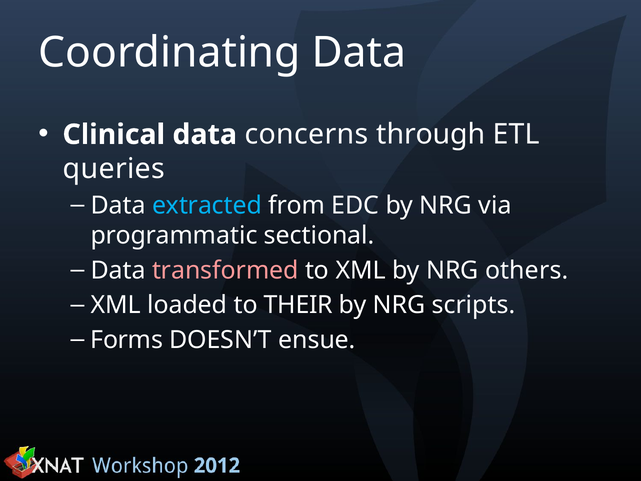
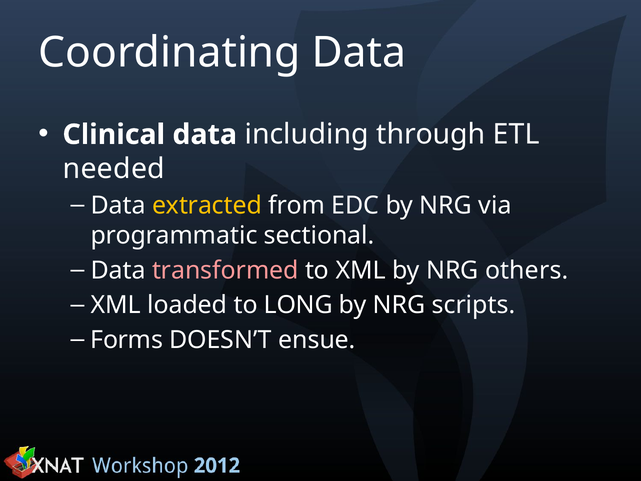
concerns: concerns -> including (307, 134)
queries: queries -> needed (114, 169)
extracted colour: light blue -> yellow (207, 205)
THEIR: THEIR -> LONG (298, 305)
